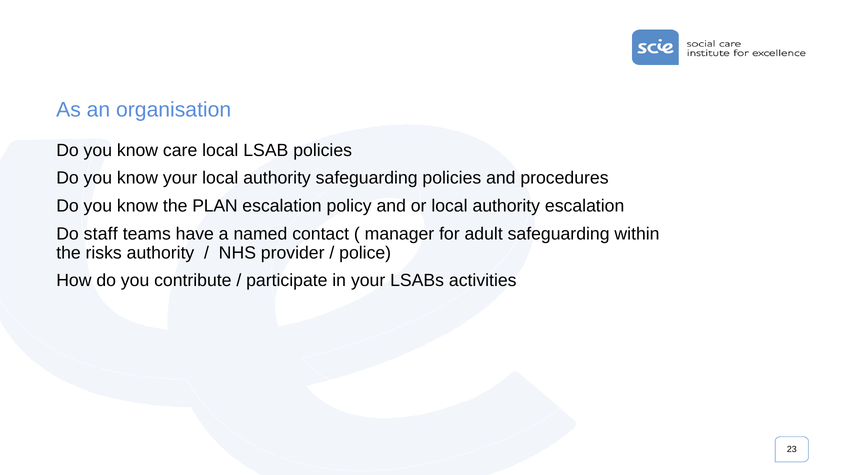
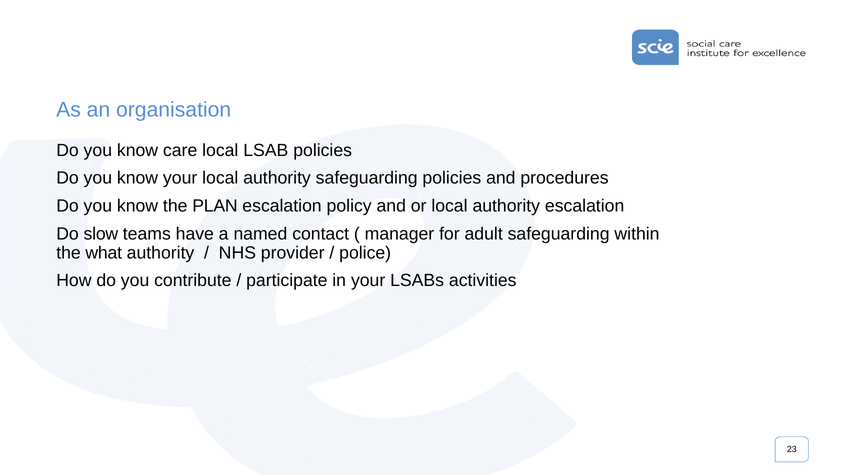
staff: staff -> slow (101, 234)
risks: risks -> what (104, 253)
